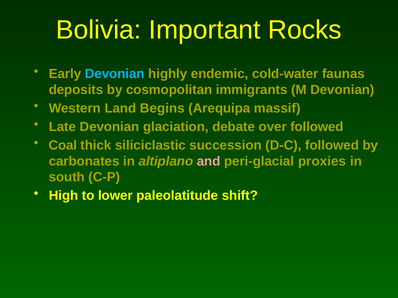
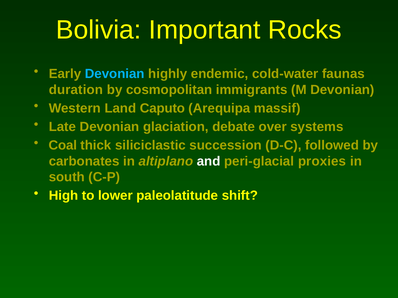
deposits: deposits -> duration (76, 90)
Begins: Begins -> Caputo (162, 108)
over followed: followed -> systems (317, 127)
and colour: pink -> white (209, 161)
